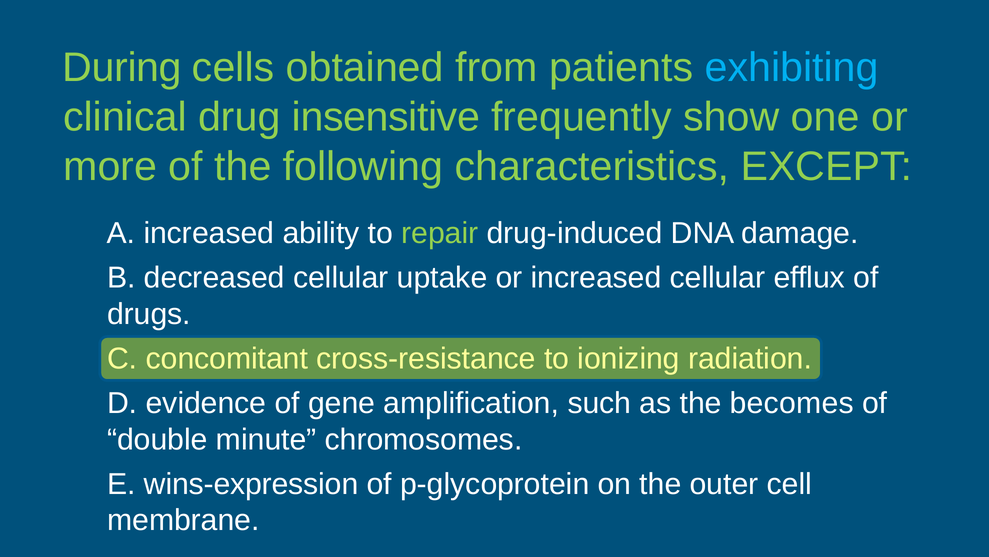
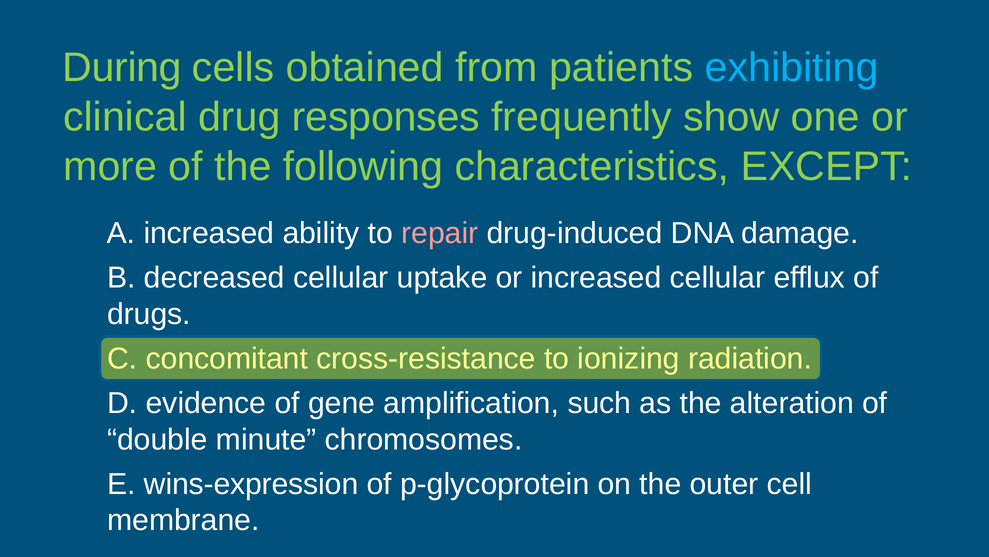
insensitive: insensitive -> responses (386, 117)
repair colour: light green -> pink (440, 233)
becomes: becomes -> alteration (792, 403)
